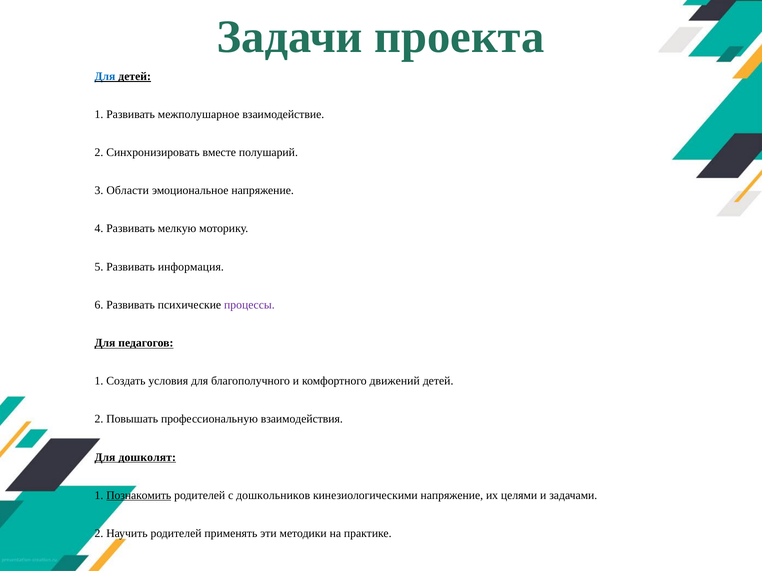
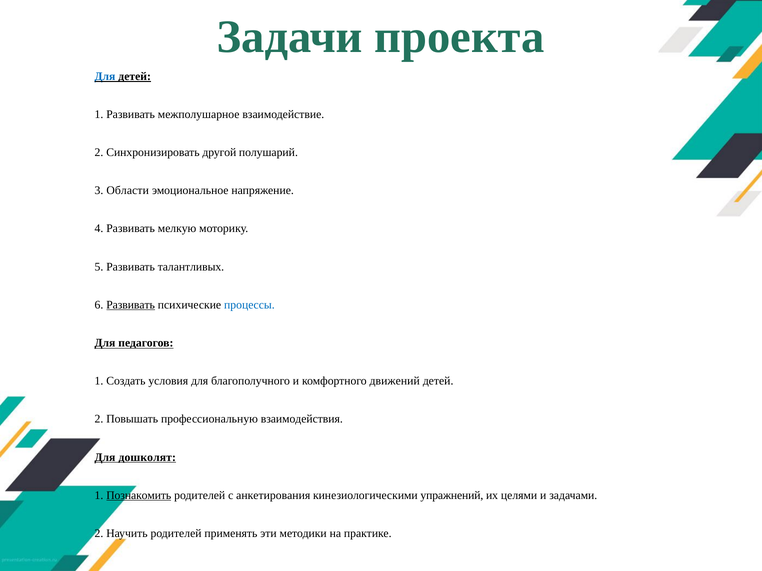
вместе: вместе -> другой (219, 153)
информация: информация -> талантливых (191, 267)
Развивать underline: none -> present (131, 305)
процессы colour: purple -> blue (249, 305)
дошкольников: дошкольников -> анкетирования (273, 496)
кинезиологическими напряжение: напряжение -> упражнений (452, 496)
